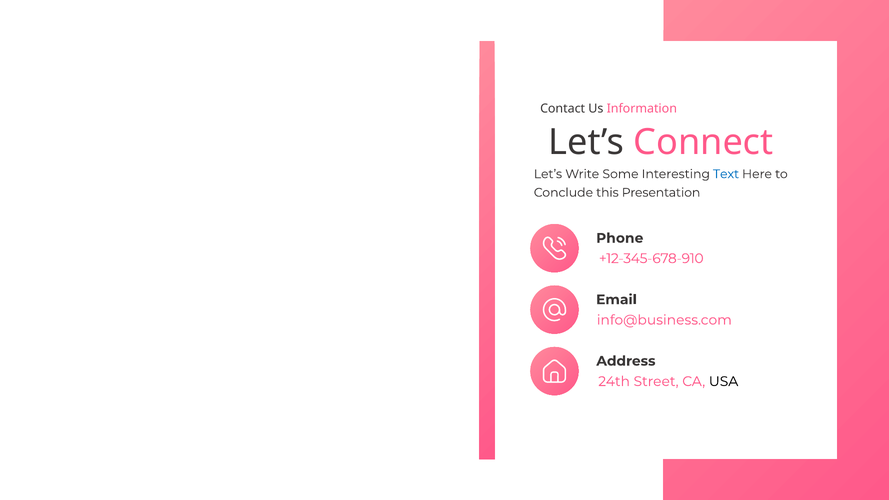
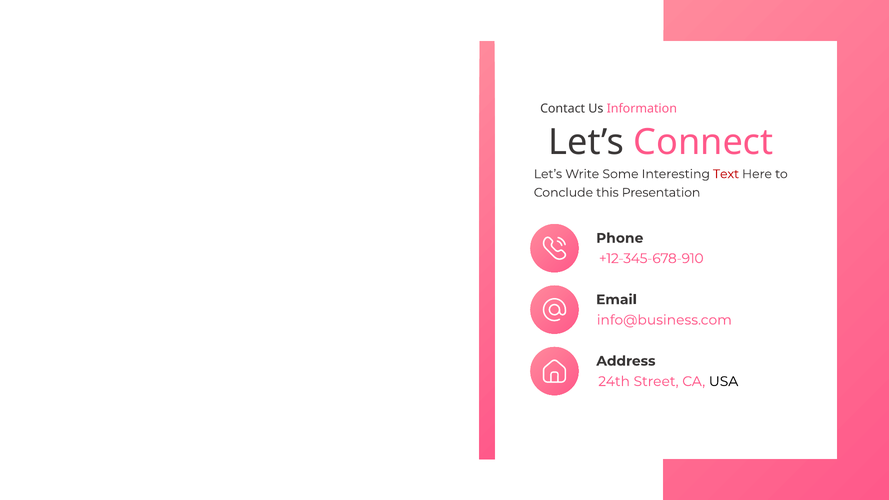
Text colour: blue -> red (726, 174)
